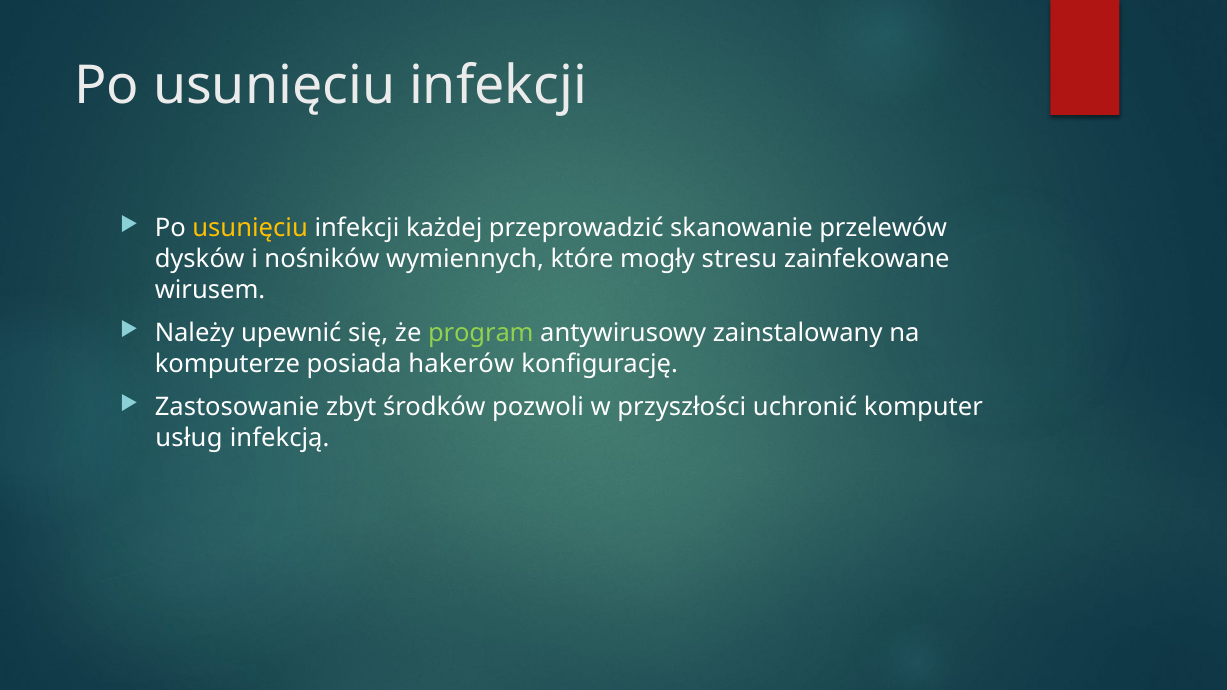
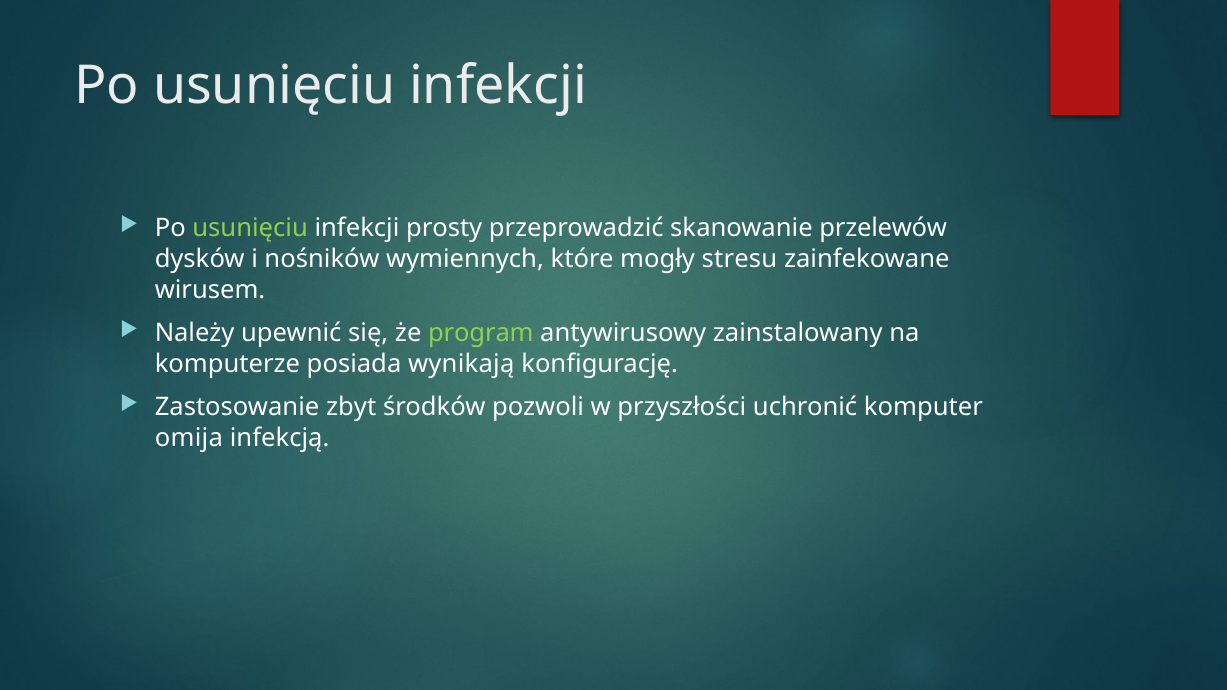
usunięciu colour: yellow -> light green (250, 228)
każdej: każdej -> prosty (444, 228)
hakerów: hakerów -> wynikają (461, 364)
usług: usług -> omija (189, 438)
